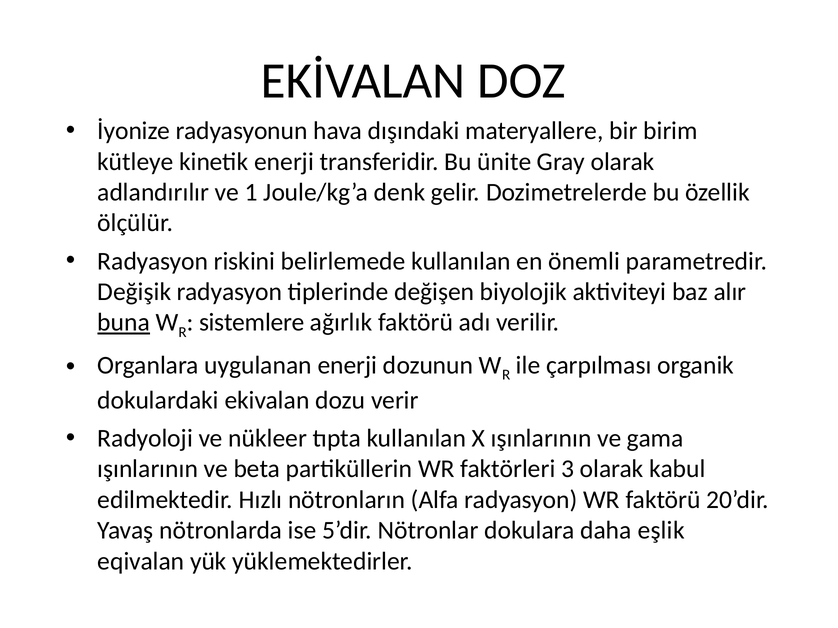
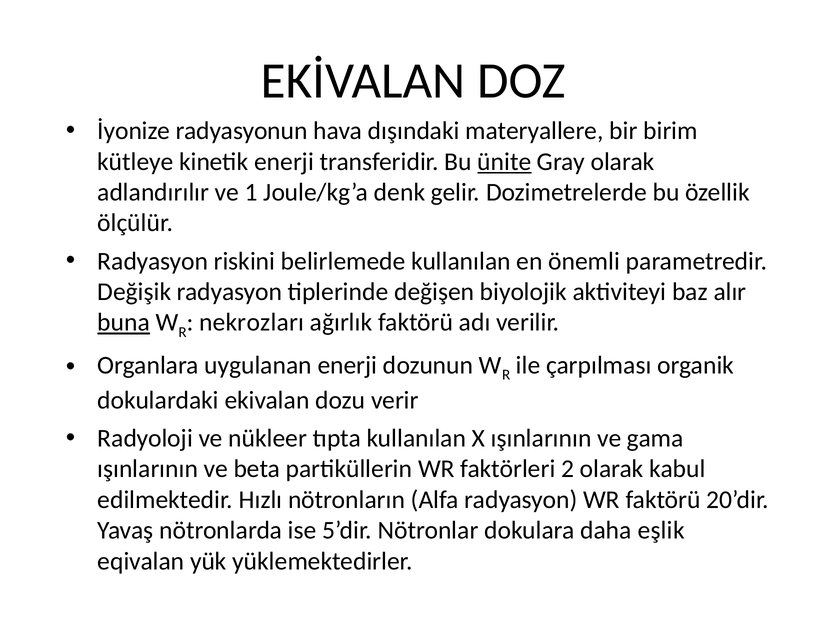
ünite underline: none -> present (504, 162)
sistemlere: sistemlere -> nekrozları (252, 323)
3: 3 -> 2 (568, 469)
